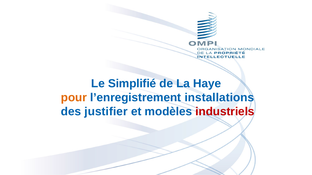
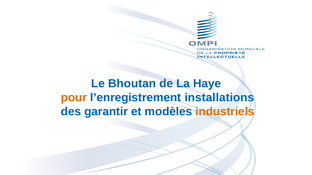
Simplifié: Simplifié -> Bhoutan (132, 84)
justifier: justifier -> garantir (106, 112)
industriels colour: red -> orange (225, 112)
